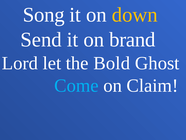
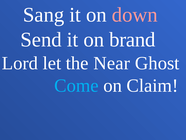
Song: Song -> Sang (44, 15)
down colour: yellow -> pink (135, 15)
Bold: Bold -> Near (112, 63)
